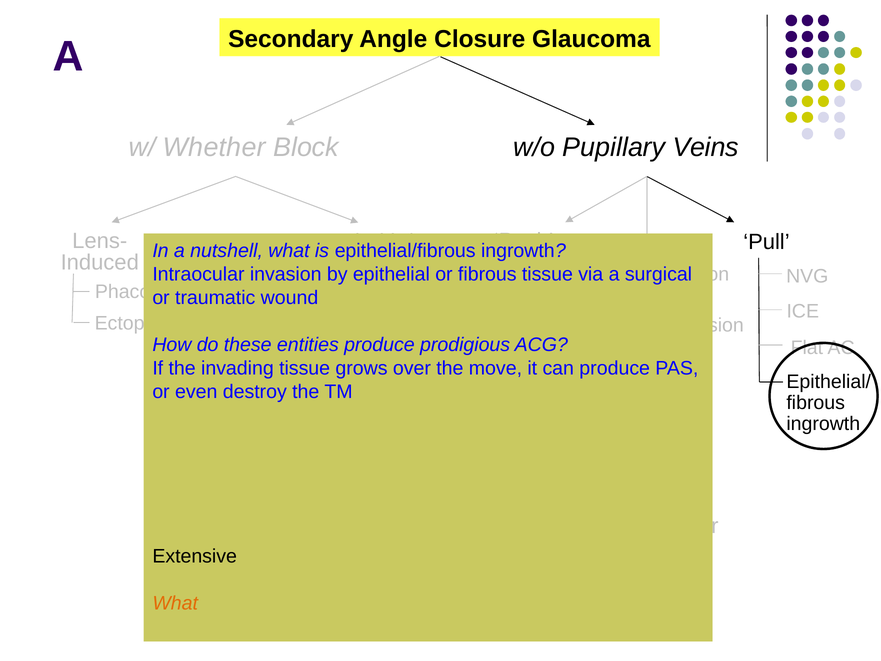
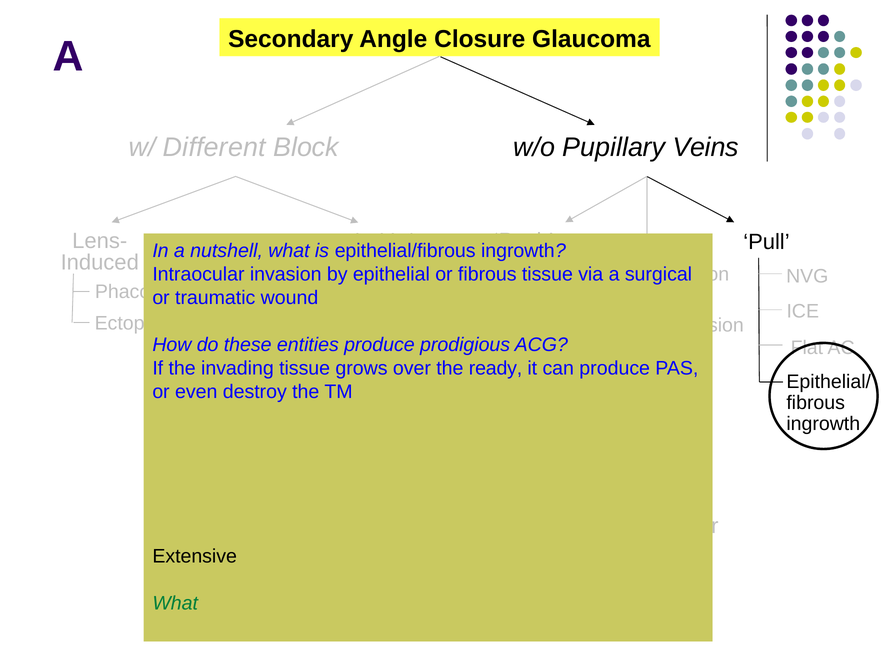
Whether: Whether -> Different (214, 147)
move: move -> ready (496, 368)
What colour: orange -> green (175, 603)
